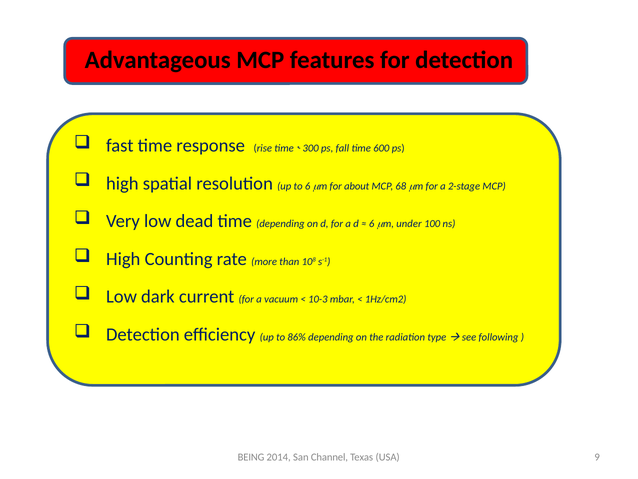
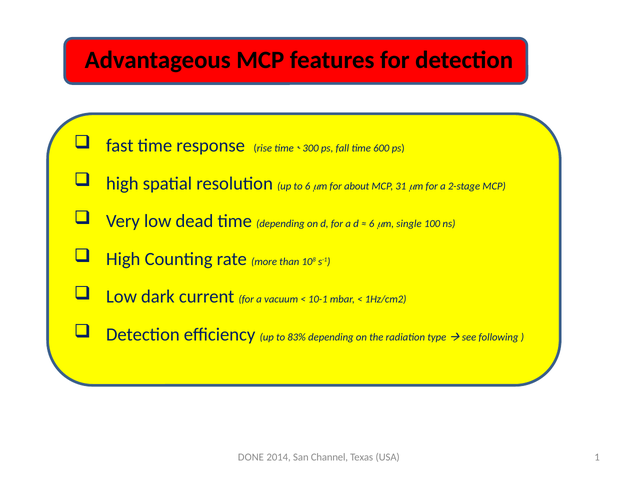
68: 68 -> 31 (401, 186)
under: under -> single (409, 224)
10-3: 10-3 -> 10-1 (318, 299)
86%: 86% -> 83% (297, 337)
BEING: BEING -> DONE (251, 457)
9: 9 -> 1 (597, 457)
